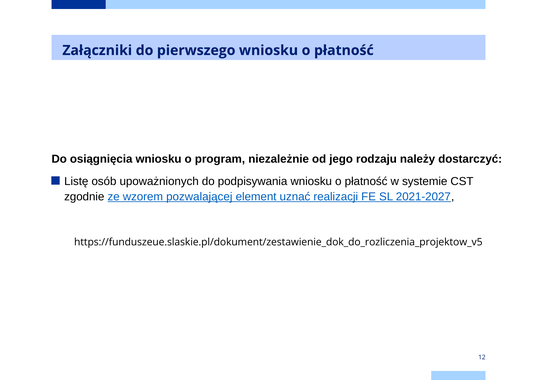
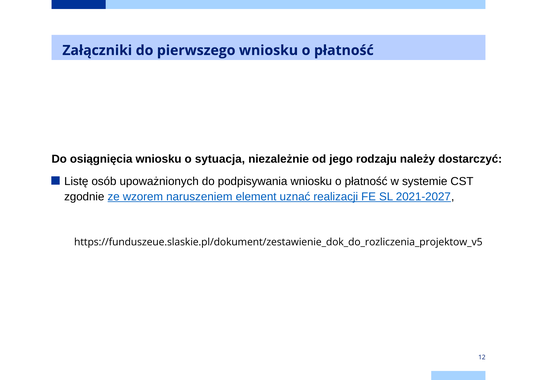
program: program -> sytuacja (220, 159)
pozwalającej: pozwalającej -> naruszeniem (199, 196)
